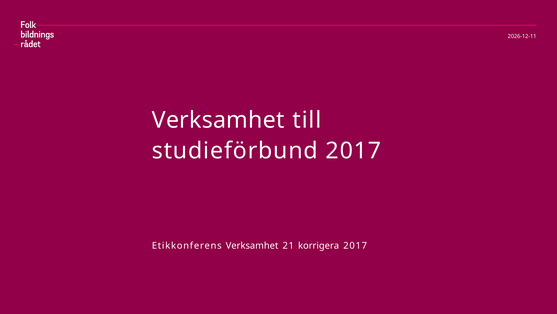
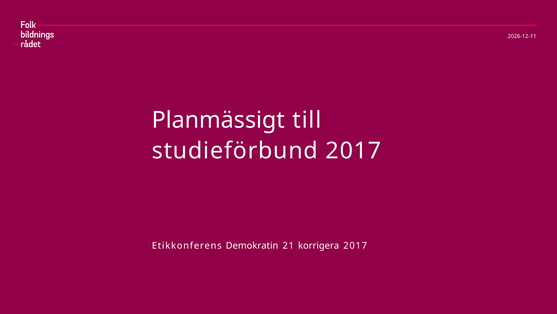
Verksamhet: Verksamhet -> Planmässigt (218, 120)
Etikkonferens Verksamhet: Verksamhet -> Demokratin (252, 245)
